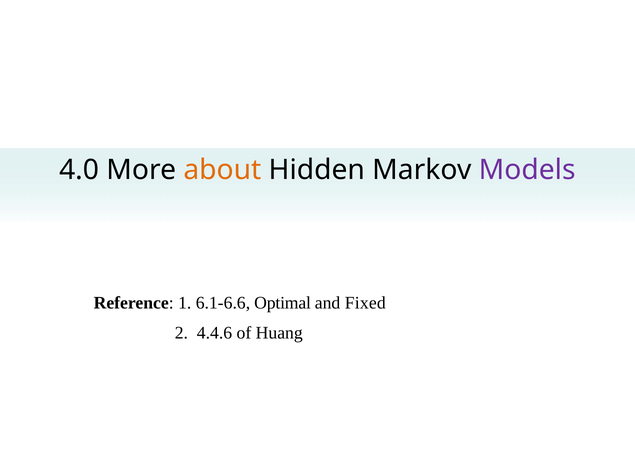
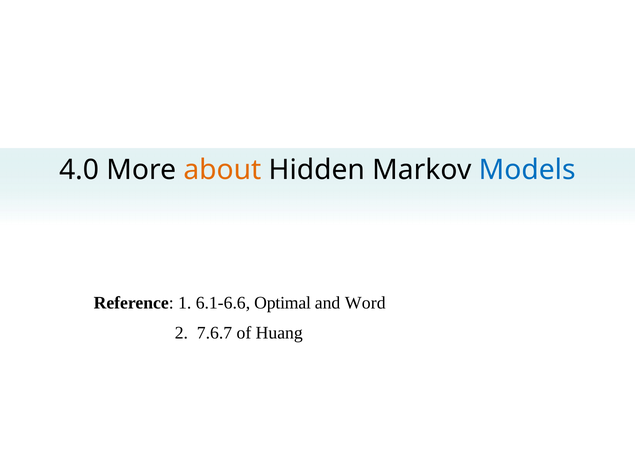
Models colour: purple -> blue (527, 170)
Fixed: Fixed -> Word (365, 303)
4.4.6: 4.4.6 -> 7.6.7 (214, 333)
